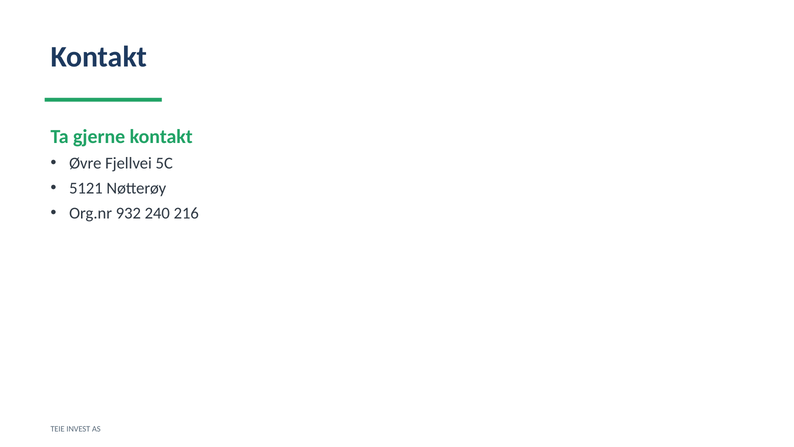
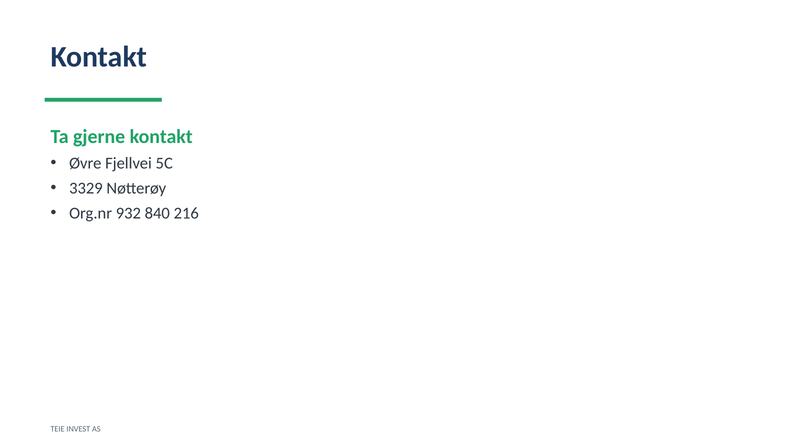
5121: 5121 -> 3329 (86, 188)
240: 240 -> 840 (157, 213)
